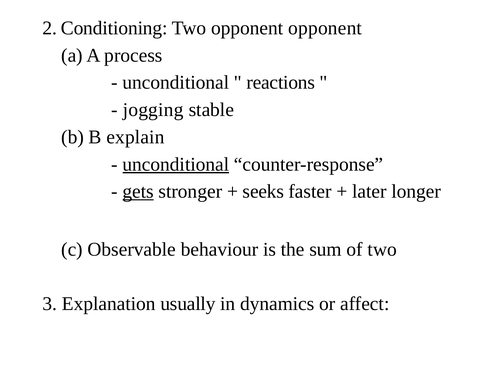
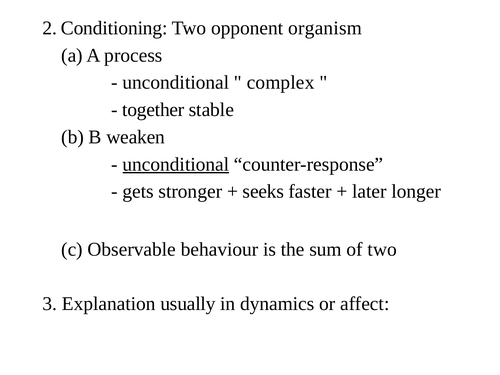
opponent opponent: opponent -> organism (325, 28)
reactions: reactions -> complex (281, 83)
jogging: jogging -> together (153, 110)
explain: explain -> weaken (136, 137)
gets underline: present -> none (138, 191)
